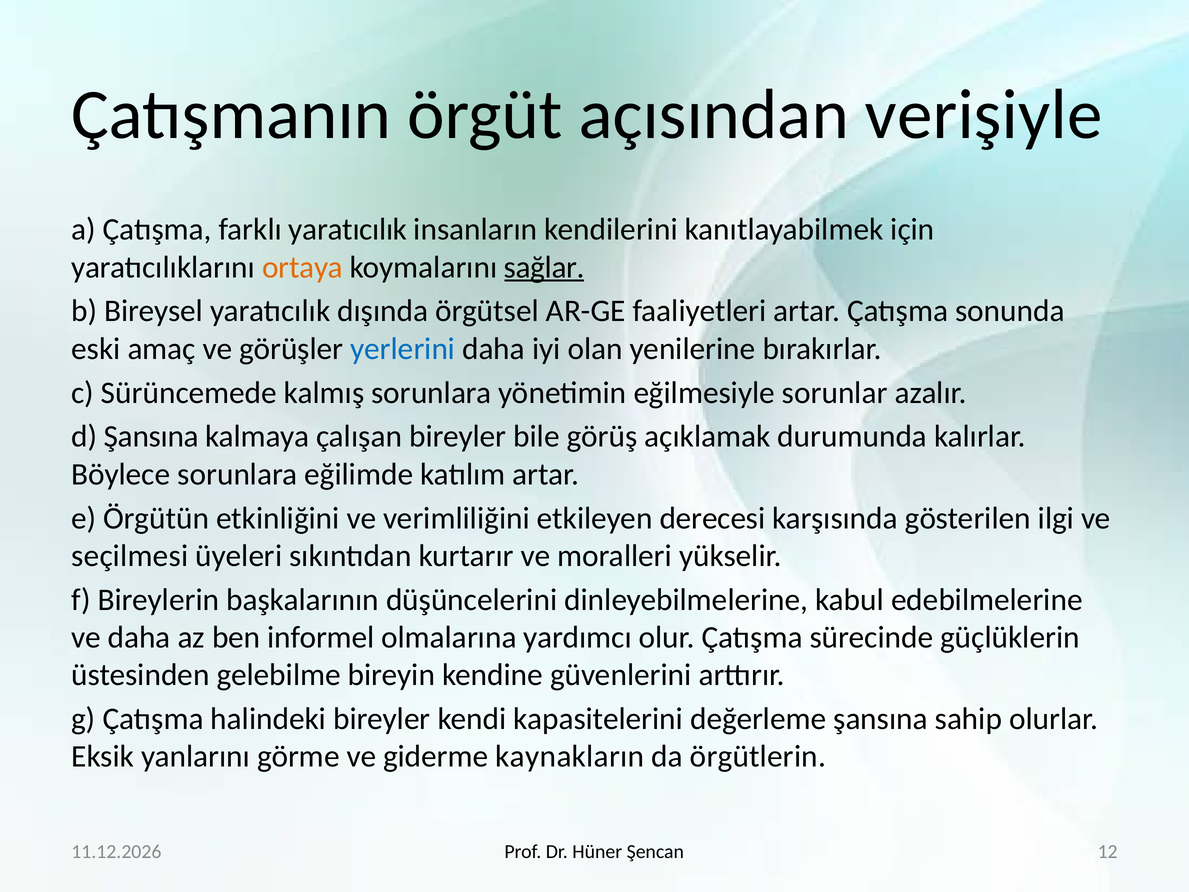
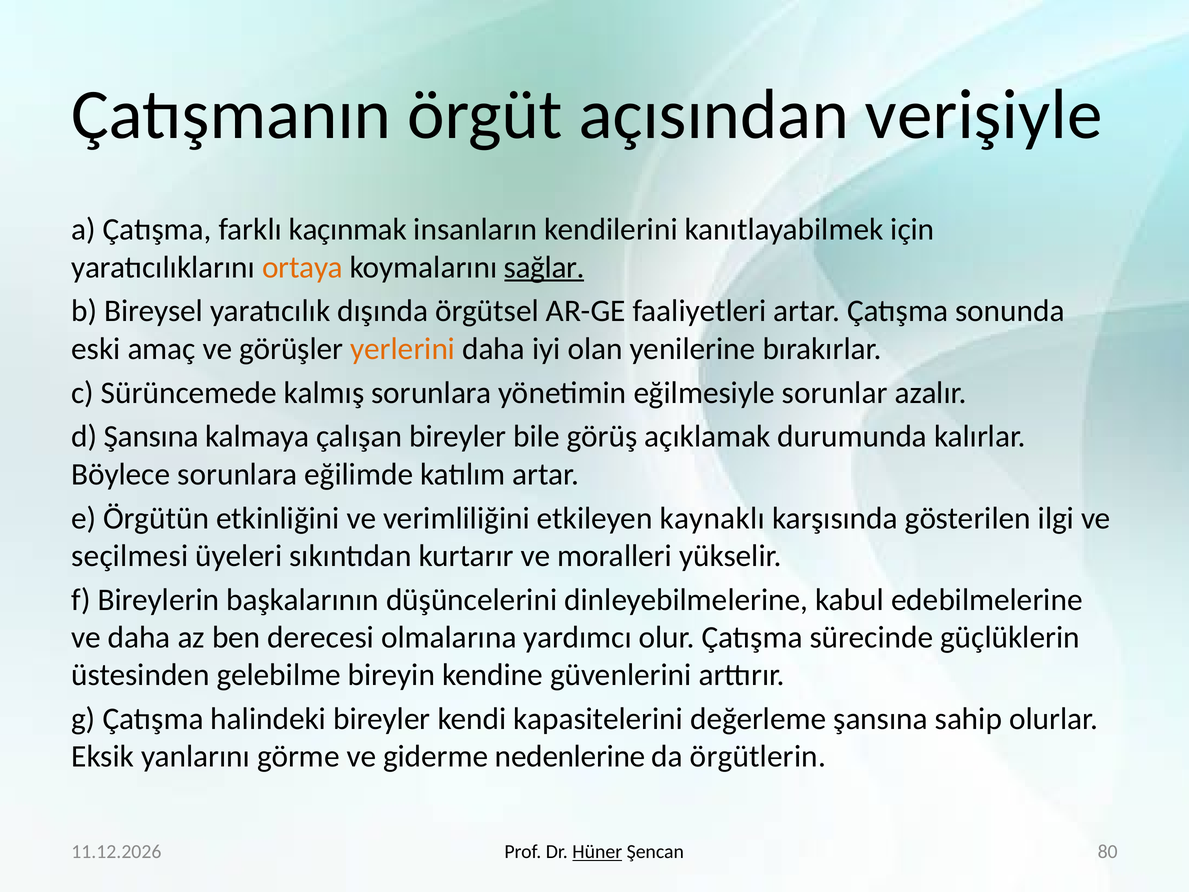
farklı yaratıcılık: yaratıcılık -> kaçınmak (348, 229)
yerlerini colour: blue -> orange (403, 349)
derecesi: derecesi -> kaynaklı (712, 518)
informel: informel -> derecesi (321, 637)
kaynakların: kaynakların -> nedenlerine (570, 756)
12: 12 -> 80 (1108, 851)
Hüner underline: none -> present (597, 852)
